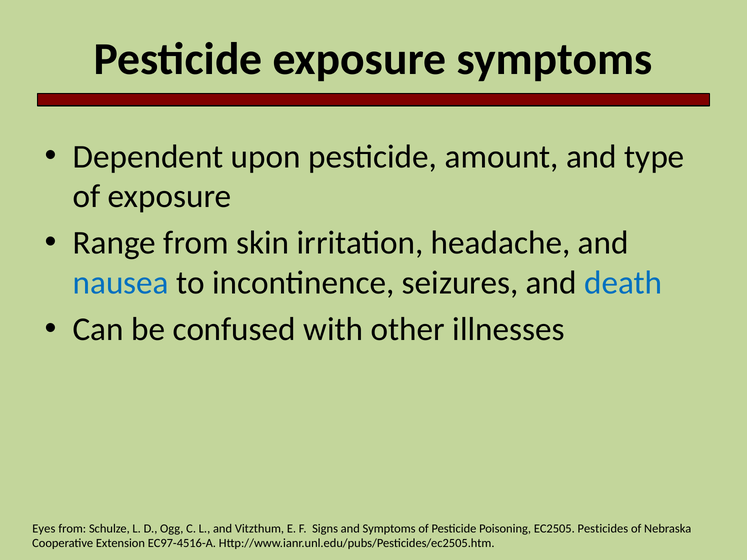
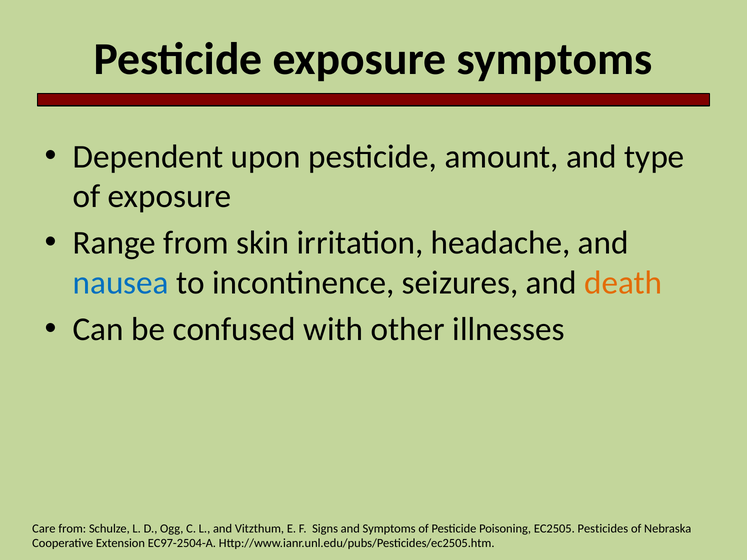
death colour: blue -> orange (623, 283)
Eyes: Eyes -> Care (44, 529)
EC97-4516-A: EC97-4516-A -> EC97-2504-A (182, 544)
